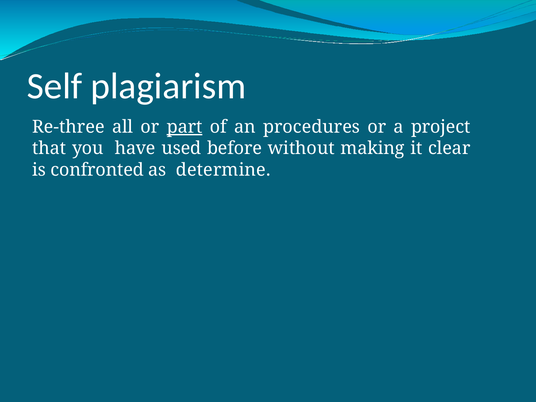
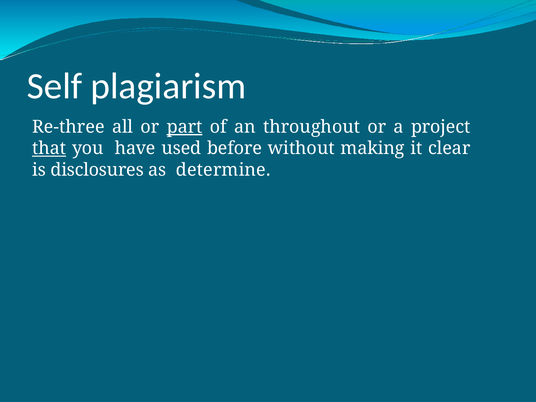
procedures: procedures -> throughout (312, 127)
that underline: none -> present (49, 148)
confronted: confronted -> disclosures (97, 170)
